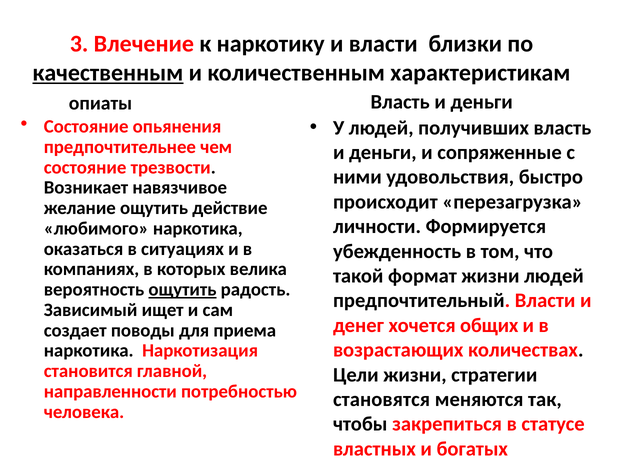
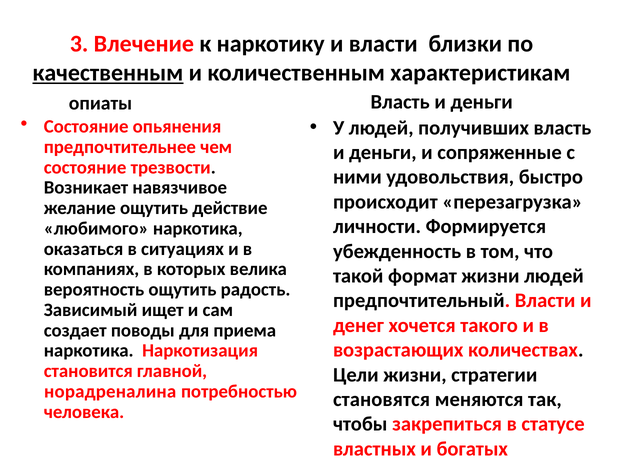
ощутить underline: present -> none (182, 289)
общих: общих -> такого (489, 325)
направленности: направленности -> норадреналина (110, 391)
